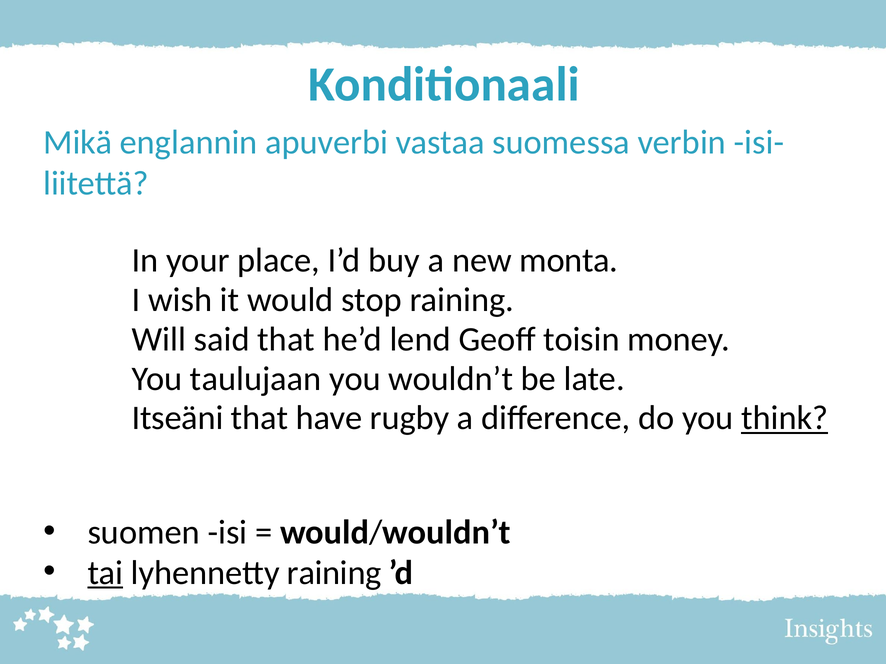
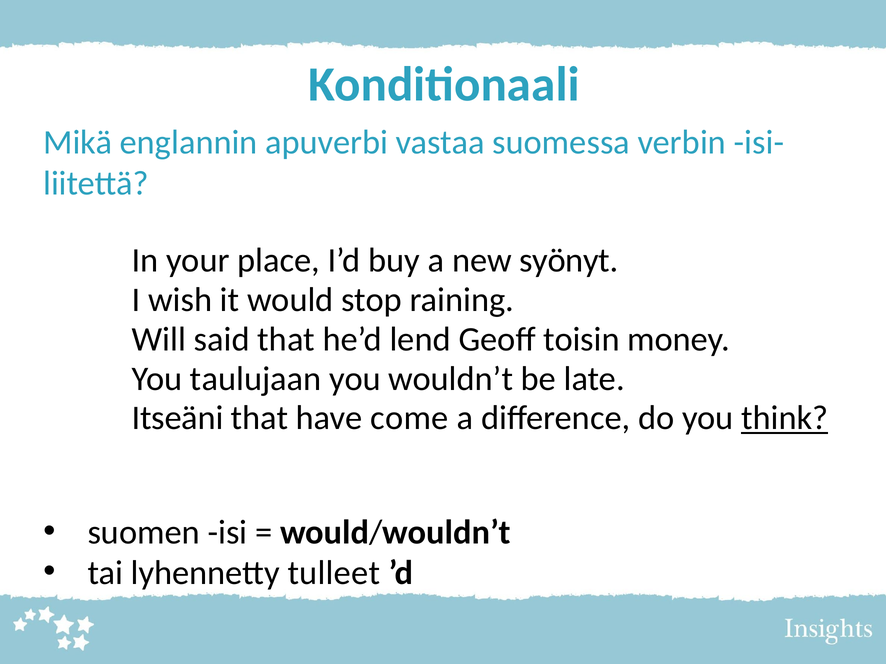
monta: monta -> syönyt (569, 260)
rugby: rugby -> come (409, 418)
tai underline: present -> none (105, 573)
lyhennetty raining: raining -> tulleet (334, 573)
